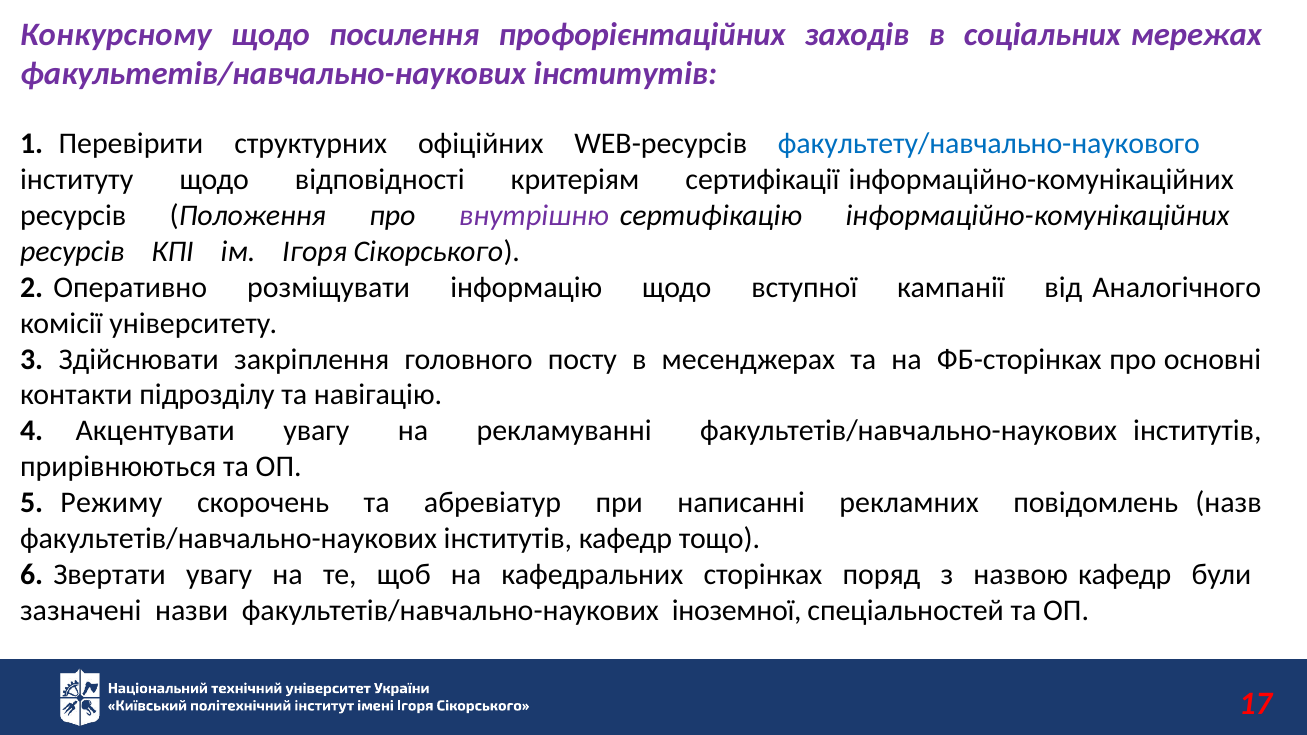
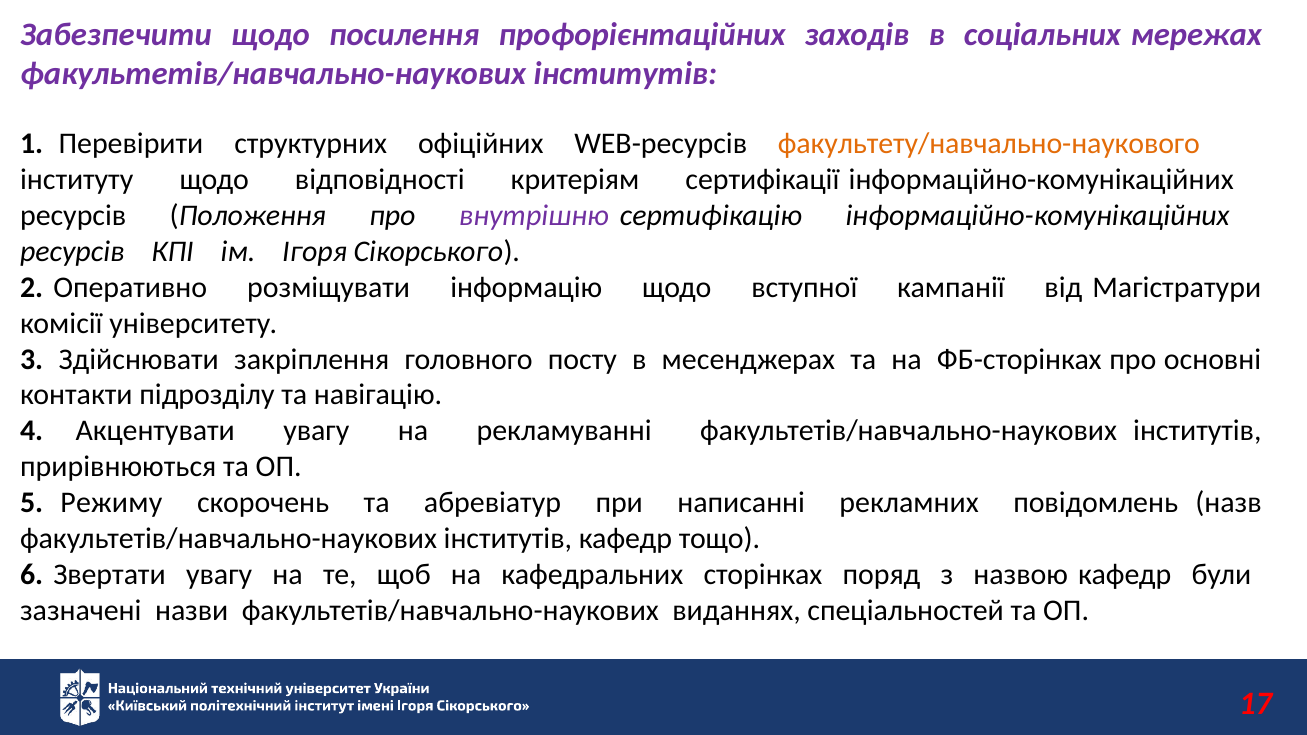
Конкурсному: Конкурсному -> Забезпечити (116, 34)
факультету/навчально-наукового colour: blue -> orange (989, 144)
Аналогічного: Аналогічного -> Магістратури (1177, 287)
іноземної: іноземної -> виданнях (737, 611)
